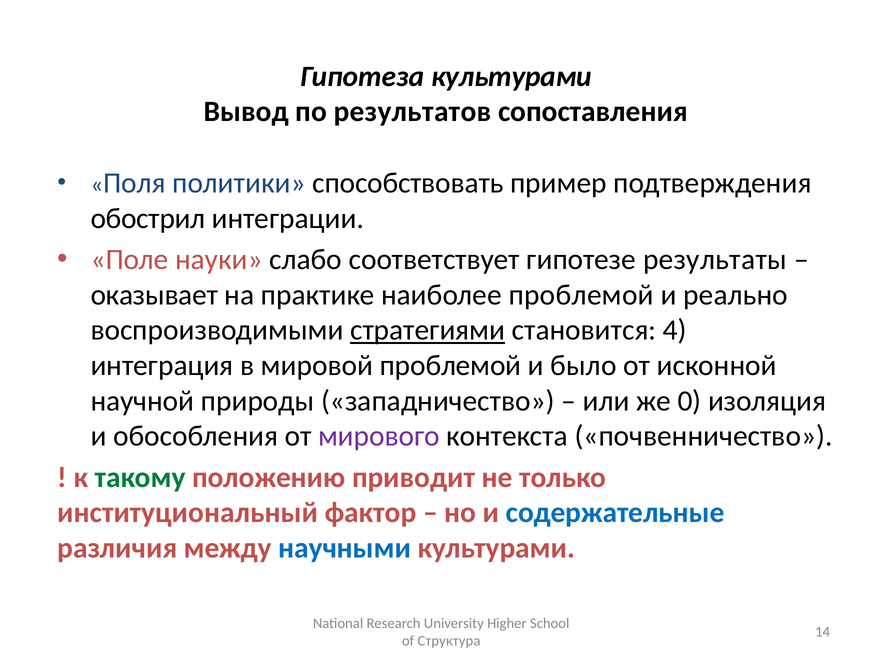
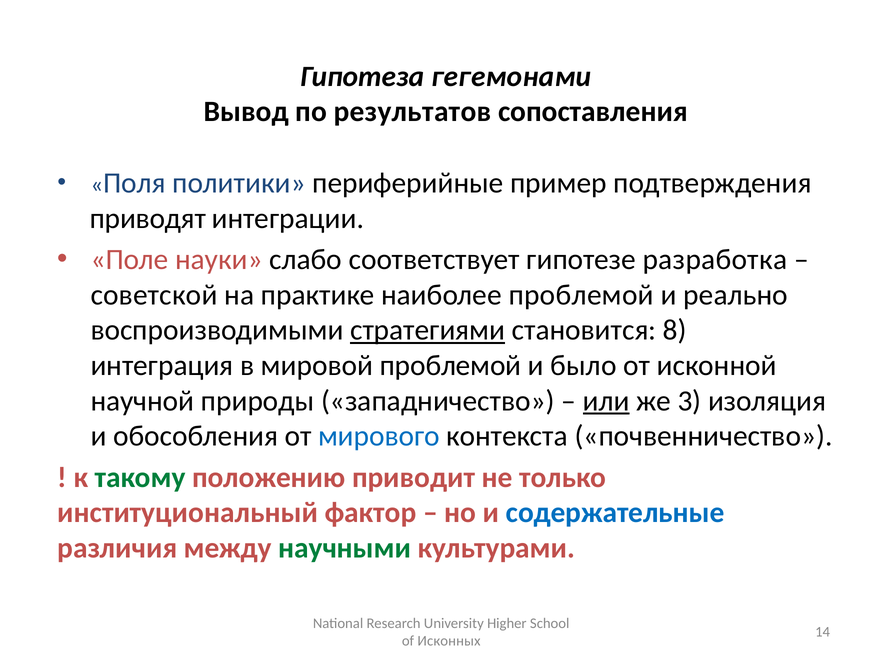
Гипотеза культурами: культурами -> гегемонами (511, 76)
способствовать: способствовать -> периферийные (408, 183)
обострил: обострил -> приводят (148, 219)
результаты: результаты -> разработка (715, 260)
оказывает: оказывает -> советской (154, 295)
4: 4 -> 8 (675, 330)
или underline: none -> present (606, 401)
0: 0 -> 3 (689, 401)
мирового colour: purple -> blue (379, 436)
научными colour: blue -> green (345, 548)
Структура: Структура -> Исконных (449, 641)
